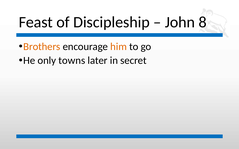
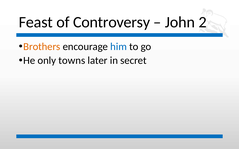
Discipleship: Discipleship -> Controversy (112, 22)
8: 8 -> 2 (203, 22)
him colour: orange -> blue (119, 47)
